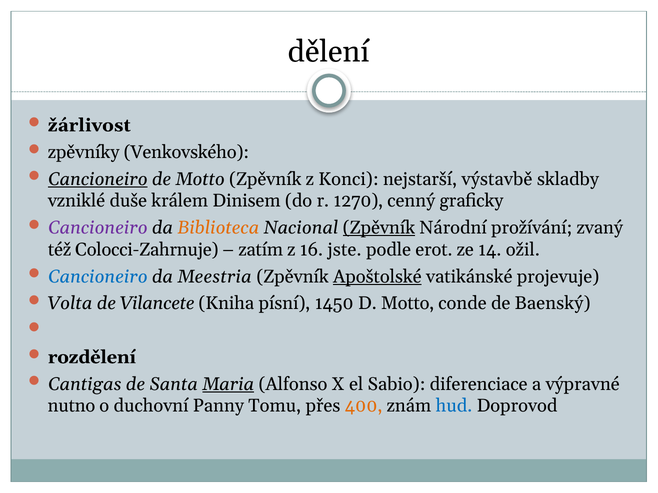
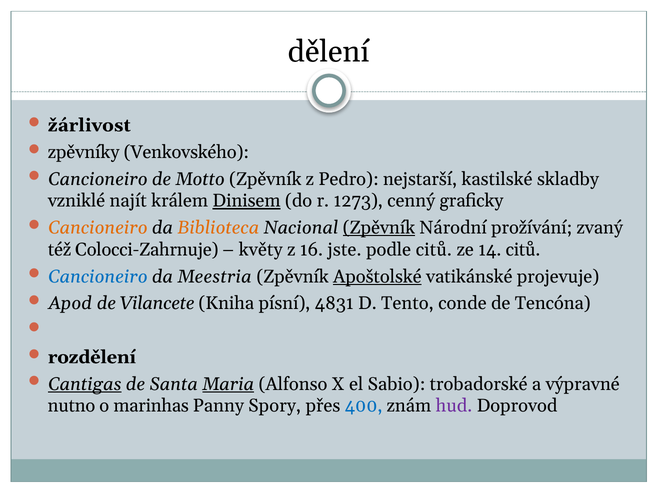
Cancioneiro underline: present -> none (98, 179)
Konci: Konci -> Pedro (349, 179)
výstavbě: výstavbě -> kastilské (497, 179)
duše: duše -> najít (128, 201)
Dinisem underline: none -> present (247, 201)
1270: 1270 -> 1273 (358, 201)
Cancioneiro colour: purple -> orange (98, 228)
zatím: zatím -> květy (261, 250)
podle erot: erot -> citů (434, 250)
14 ožil: ožil -> citů (523, 250)
Volta: Volta -> Apod (70, 304)
1450: 1450 -> 4831 (334, 304)
D Motto: Motto -> Tento (407, 304)
Baenský: Baenský -> Tencóna (553, 304)
Cantigas underline: none -> present (85, 384)
diferenciace: diferenciace -> trobadorské (479, 384)
duchovní: duchovní -> marinhas (151, 406)
Tomu: Tomu -> Spory (275, 406)
400 colour: orange -> blue (364, 406)
hud colour: blue -> purple (454, 406)
